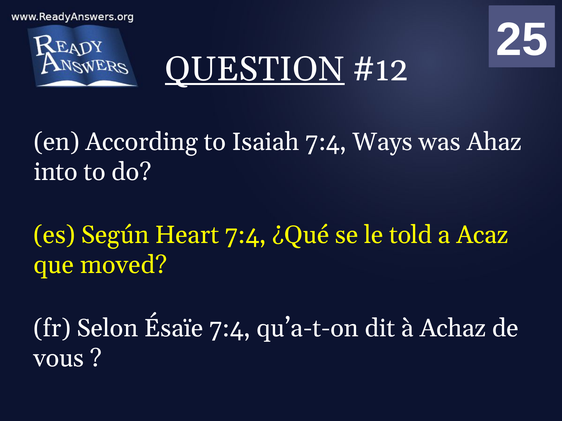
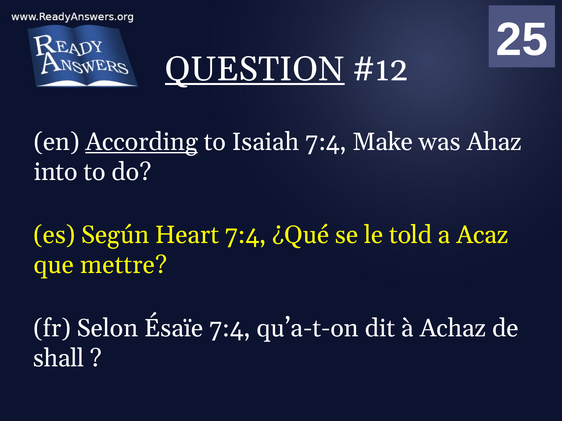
According underline: none -> present (142, 142)
Ways: Ways -> Make (383, 142)
moved: moved -> mettre (124, 265)
vous: vous -> shall (59, 359)
